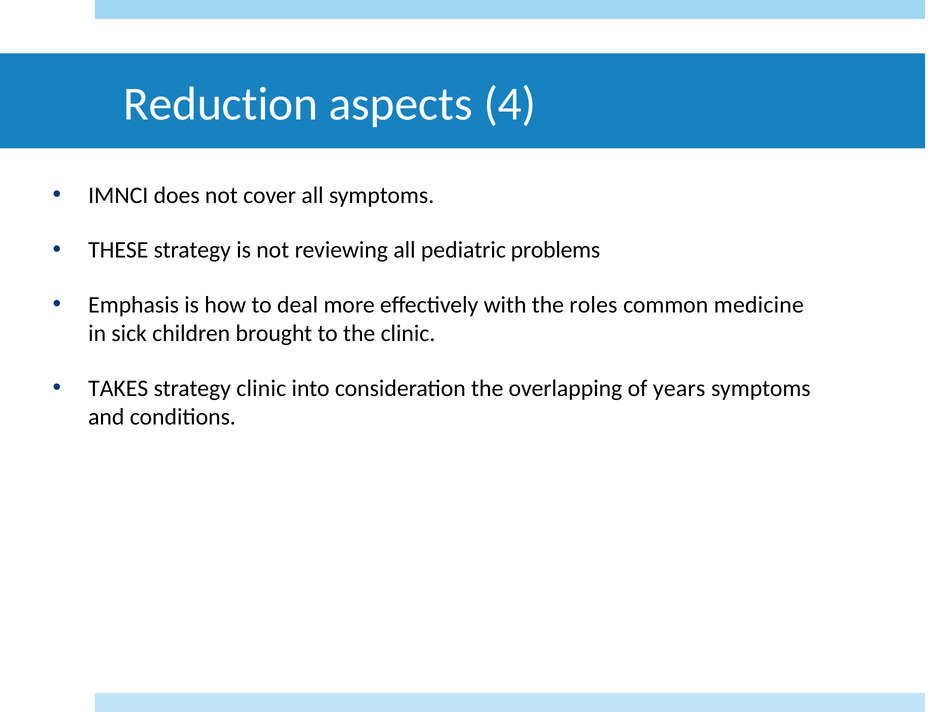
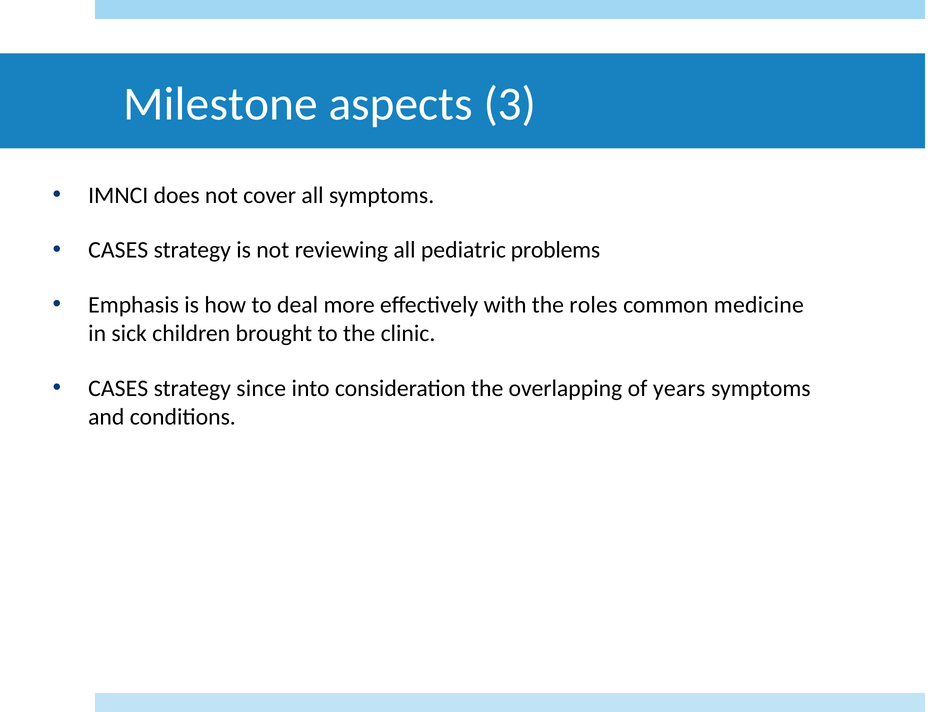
Reduction: Reduction -> Milestone (221, 104)
4: 4 -> 3 (510, 104)
THESE: THESE -> CASES (118, 250)
TAKES: TAKES -> CASES (118, 388)
strategy clinic: clinic -> since (261, 388)
